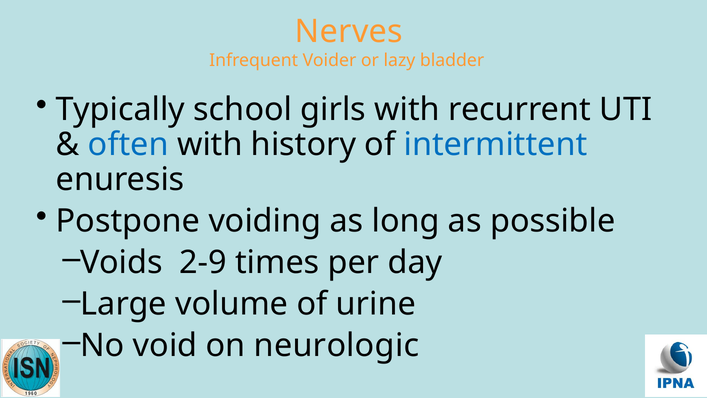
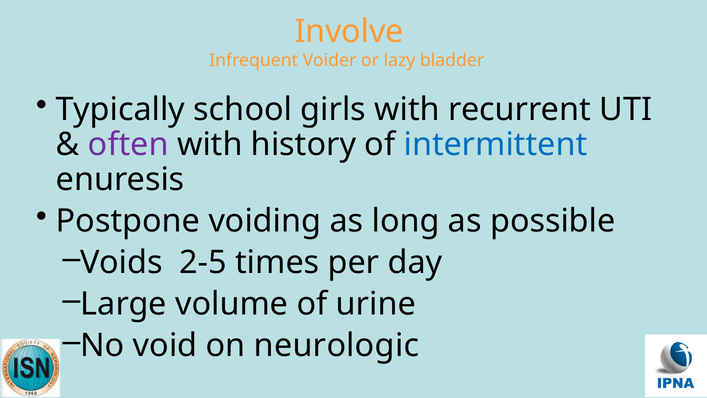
Nerves: Nerves -> Involve (349, 31)
often colour: blue -> purple (128, 145)
2-9: 2-9 -> 2-5 (203, 263)
